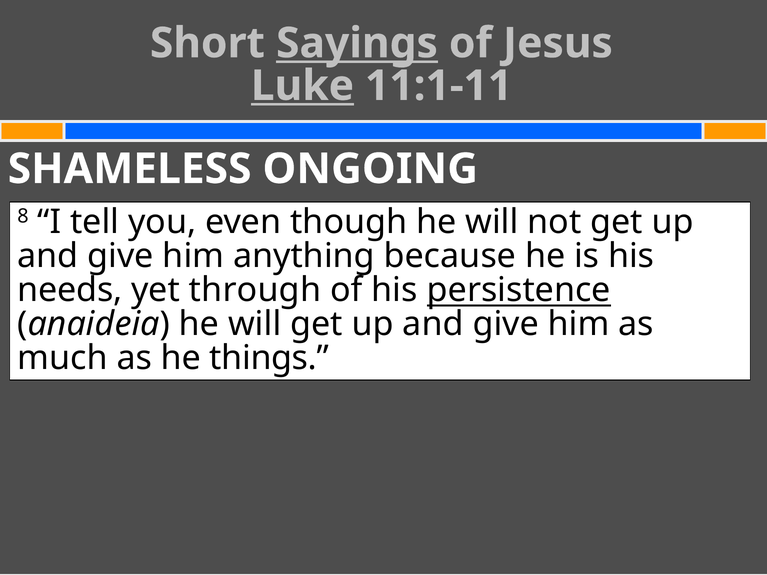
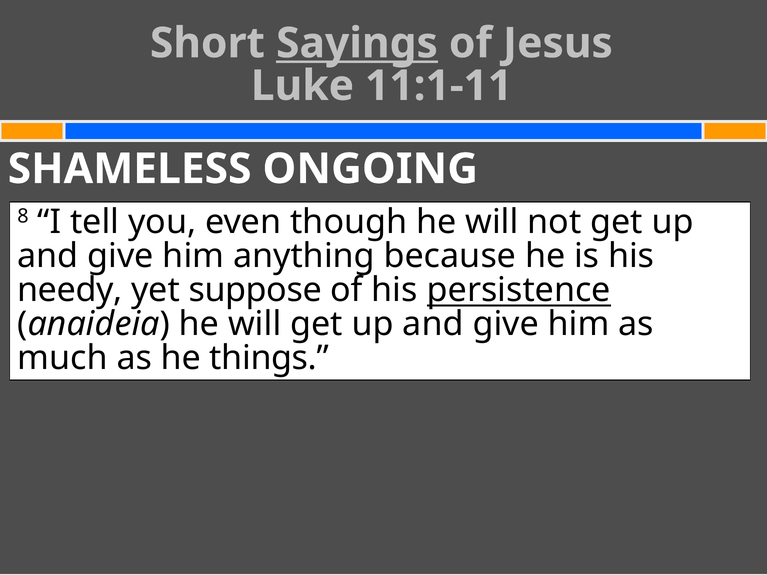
Luke underline: present -> none (302, 86)
needs: needs -> needy (70, 290)
through: through -> suppose (255, 290)
